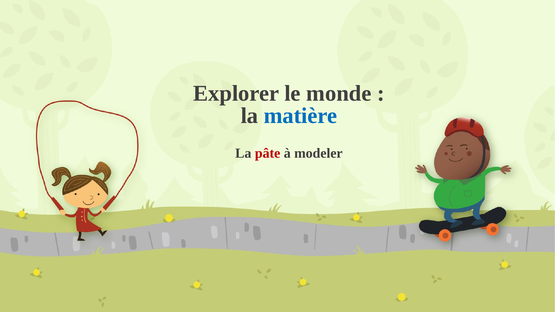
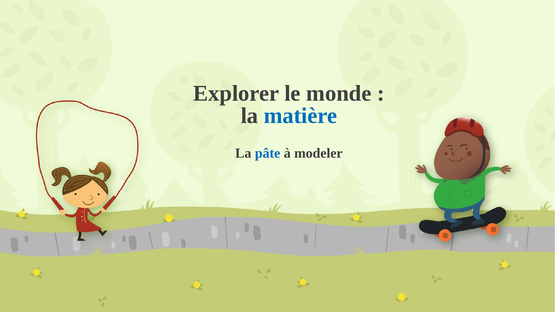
pâte colour: red -> blue (268, 153)
